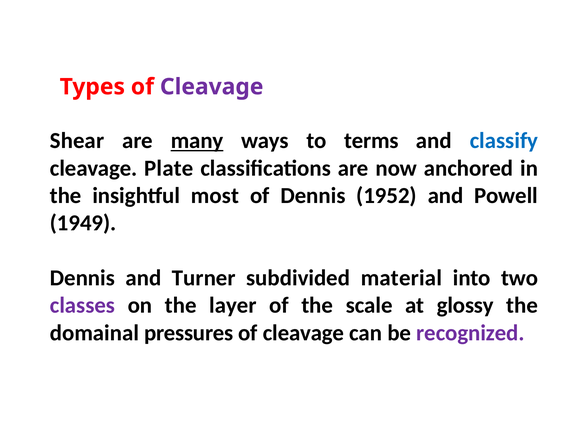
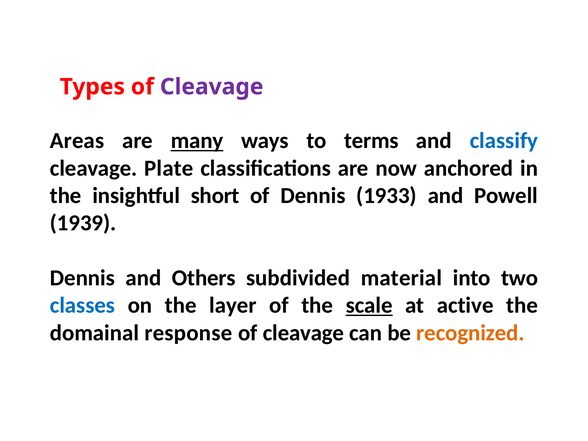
Shear: Shear -> Areas (77, 141)
most: most -> short (215, 196)
1952: 1952 -> 1933 (387, 196)
1949: 1949 -> 1939 (83, 223)
Turner: Turner -> Others (204, 278)
classes colour: purple -> blue (82, 305)
scale underline: none -> present (369, 305)
glossy: glossy -> active (465, 305)
pressures: pressures -> response (188, 333)
recognized colour: purple -> orange (470, 333)
